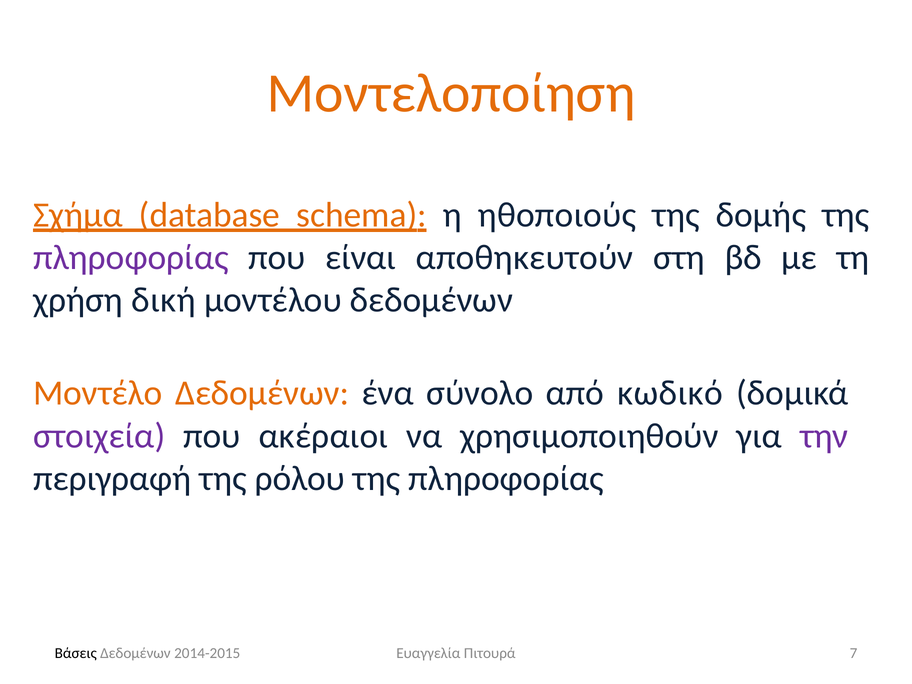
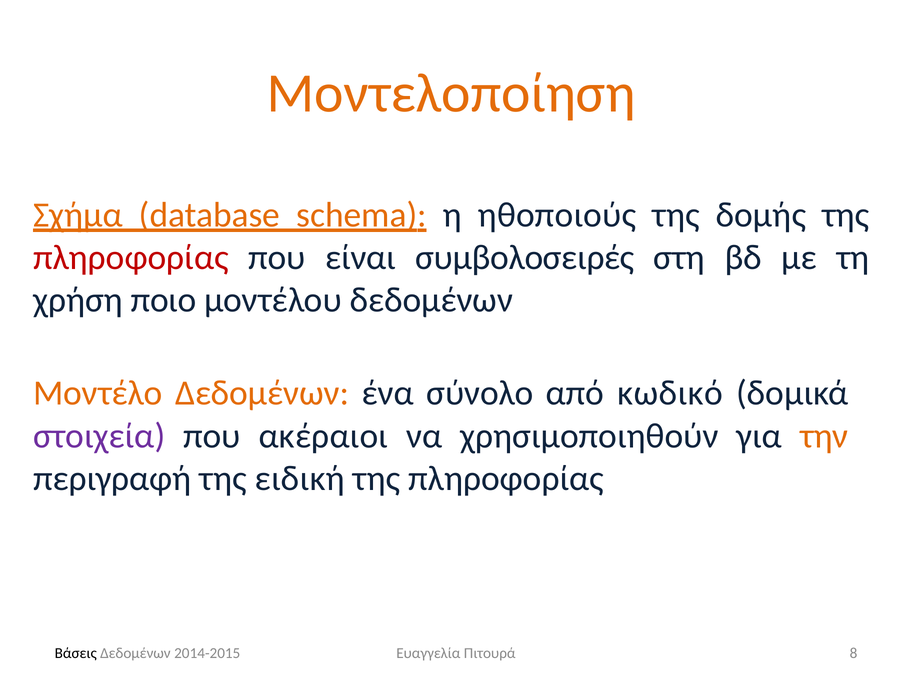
πληροφορίας colour: purple -> red (131, 257)
αποθηκευτούν: αποθηκευτούν -> συμβολοσειρές (525, 257)
δική: δική -> ποιο (164, 300)
την colour: purple -> orange (824, 436)
ρόλου: ρόλου -> ειδική (300, 478)
7: 7 -> 8 (854, 653)
